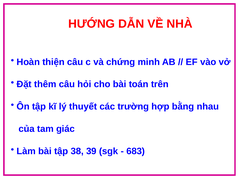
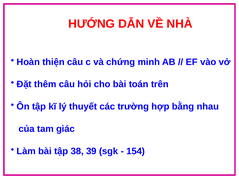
683: 683 -> 154 (136, 151)
